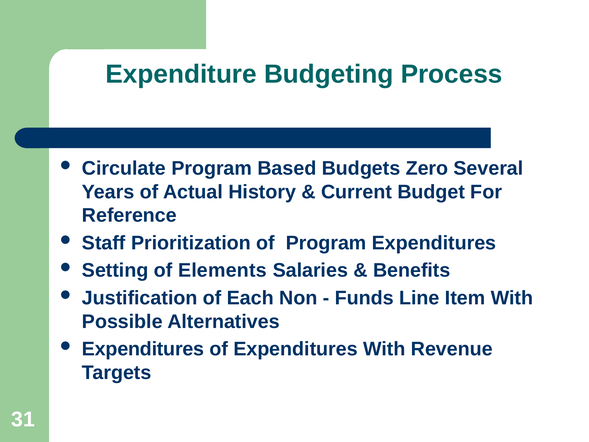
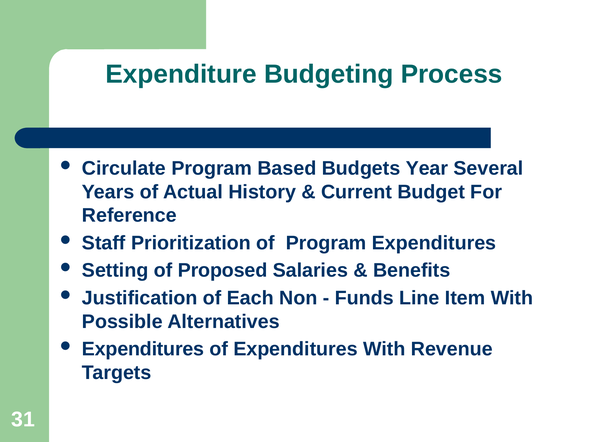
Zero: Zero -> Year (427, 168)
Elements: Elements -> Proposed (223, 270)
